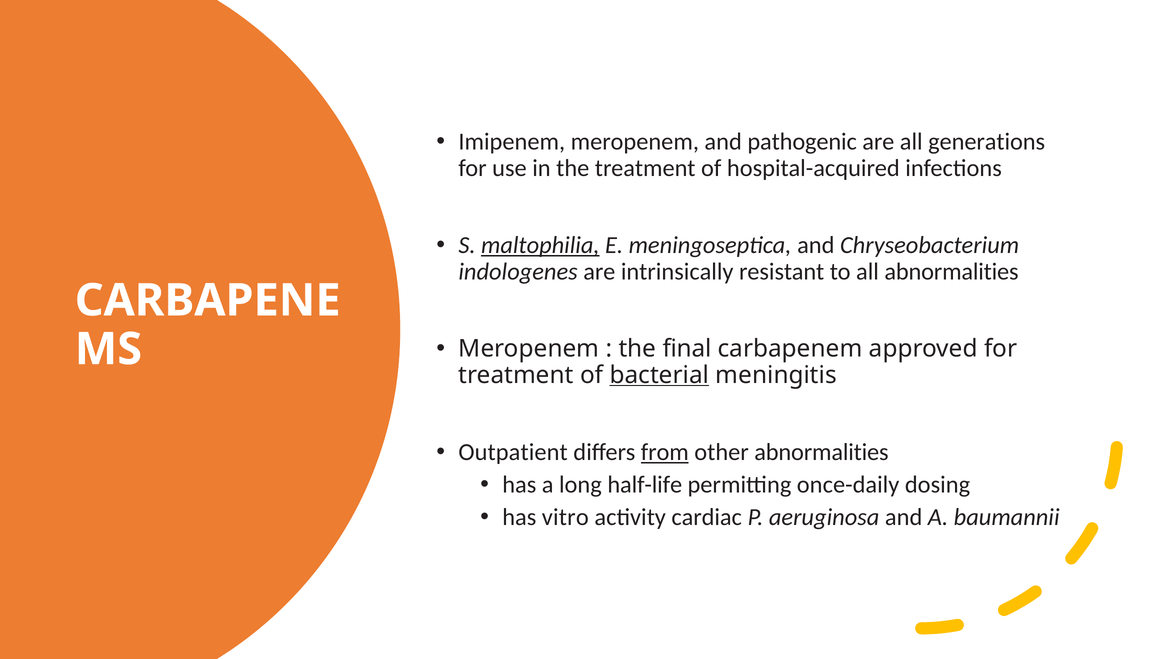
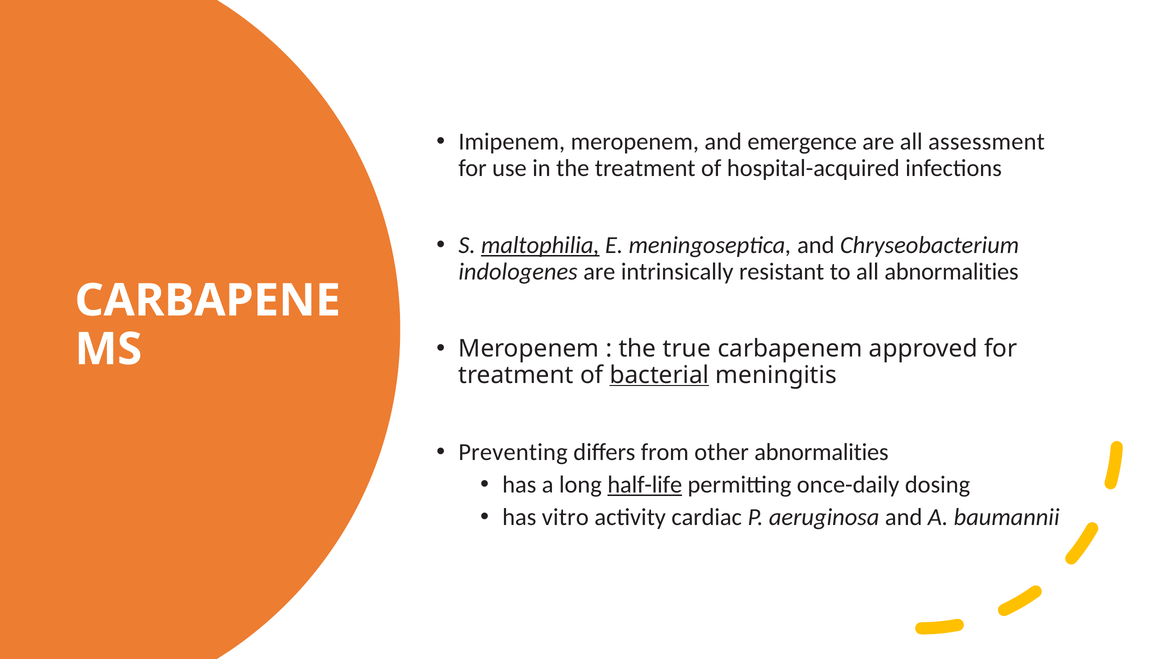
pathogenic: pathogenic -> emergence (802, 142)
generations: generations -> assessment (987, 142)
final: final -> true (687, 348)
Outpatient: Outpatient -> Preventing (513, 452)
from underline: present -> none (665, 452)
half-life underline: none -> present (645, 484)
